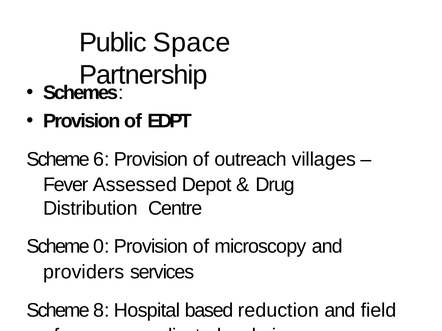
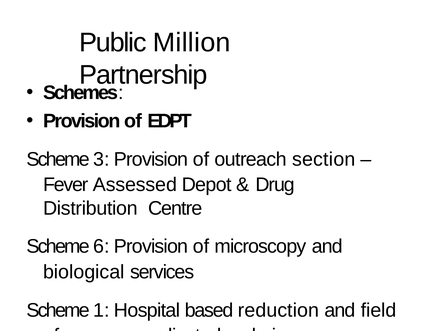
Space: Space -> Million (192, 43)
6: 6 -> 3 (101, 160)
villages: villages -> section (324, 160)
0: 0 -> 6 (101, 247)
providers: providers -> biological (84, 272)
8: 8 -> 1 (101, 311)
